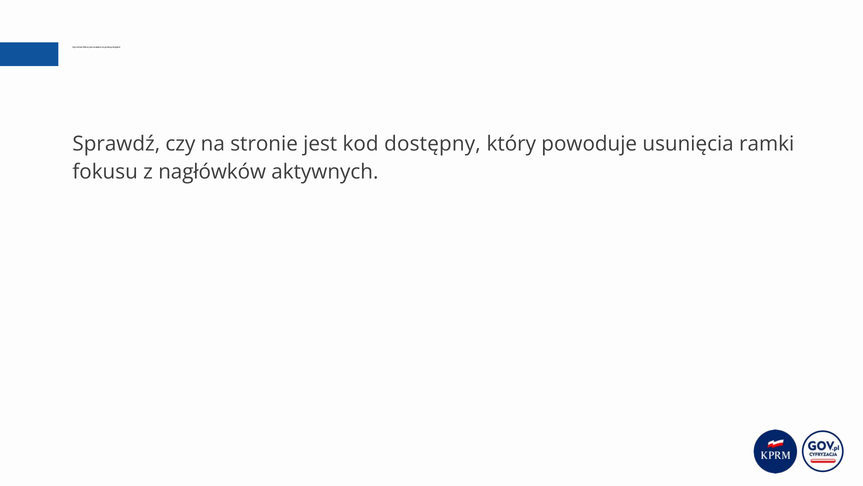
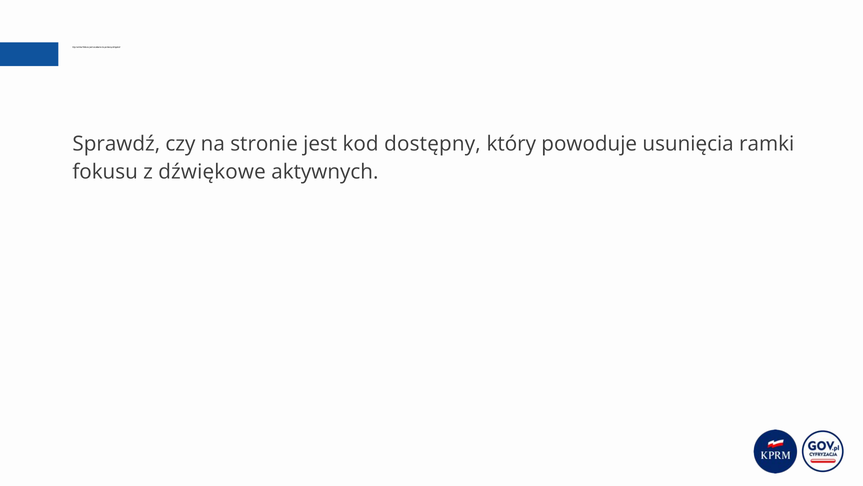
nagłówków: nagłówków -> dźwiękowe (212, 172)
